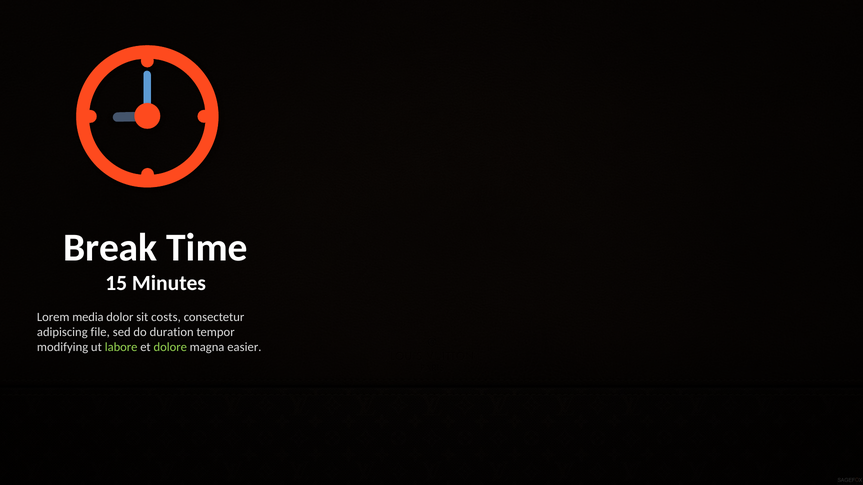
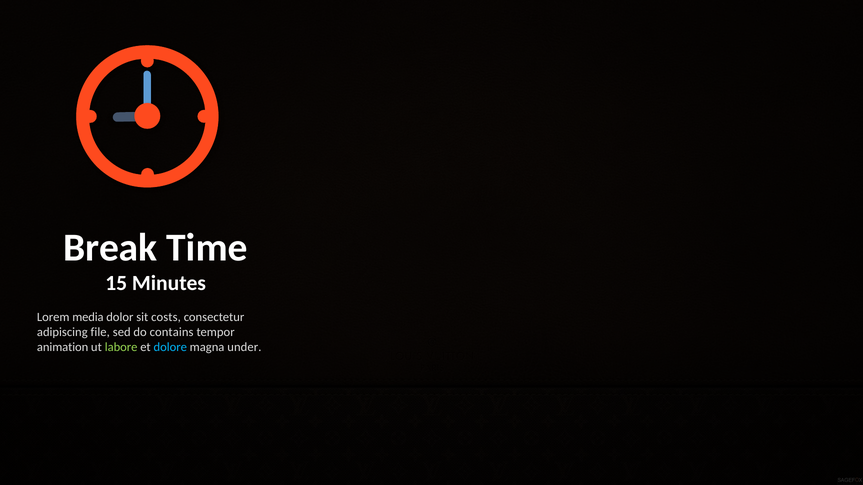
duration: duration -> contains (172, 332)
modifying: modifying -> animation (63, 348)
dolore colour: light green -> light blue (170, 348)
easier: easier -> under (244, 348)
